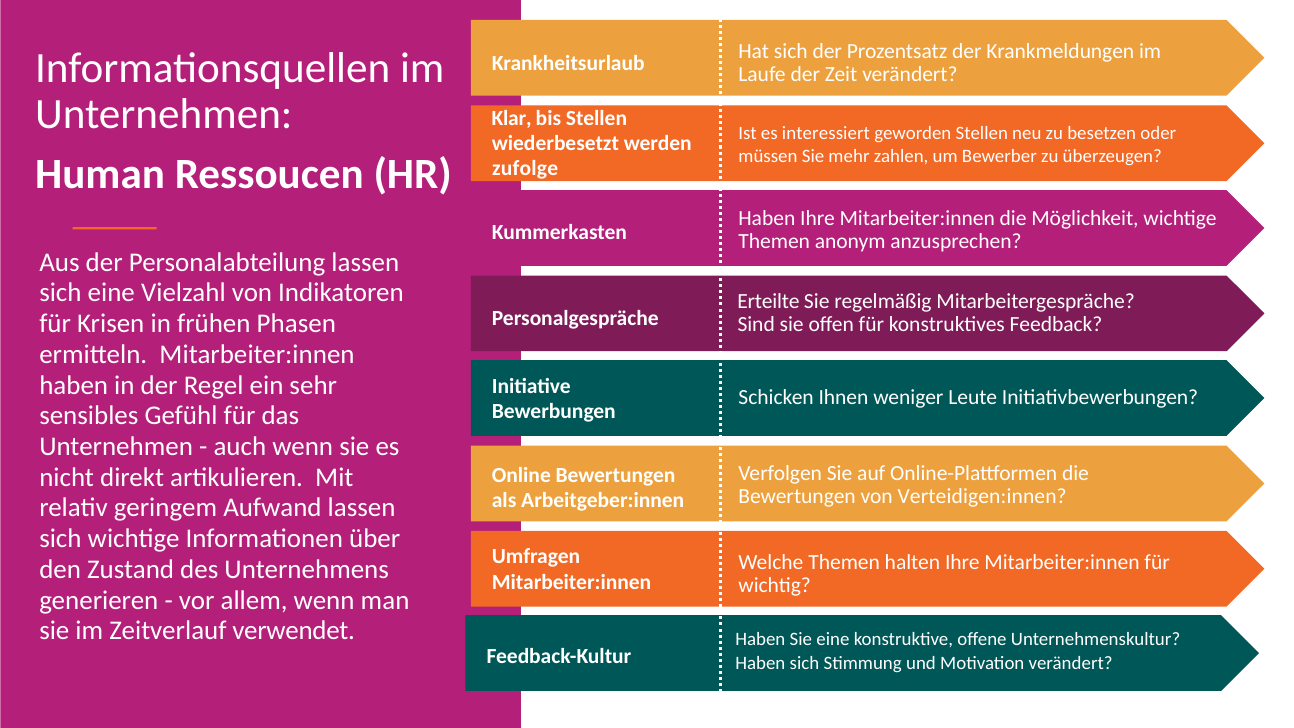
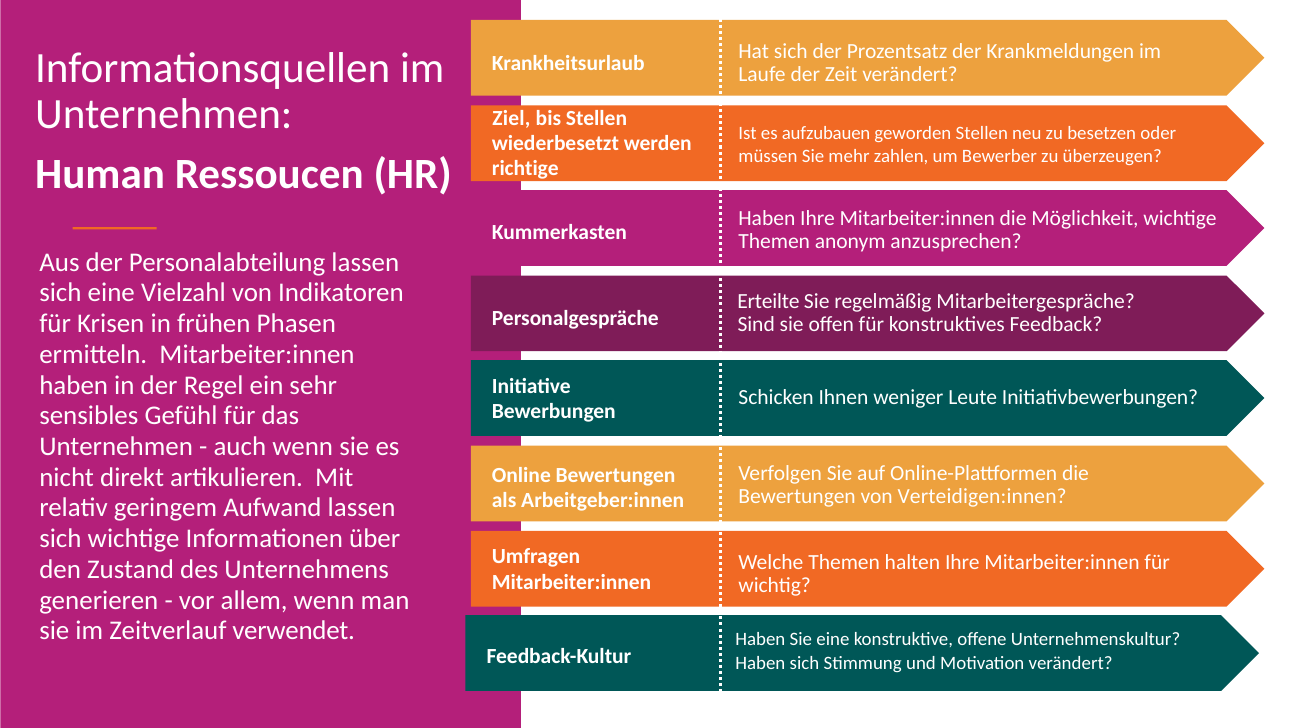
Klar: Klar -> Ziel (511, 119)
interessiert: interessiert -> aufzubauen (826, 133)
zufolge: zufolge -> richtige (525, 169)
